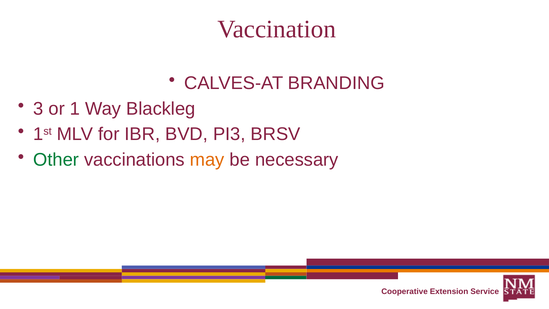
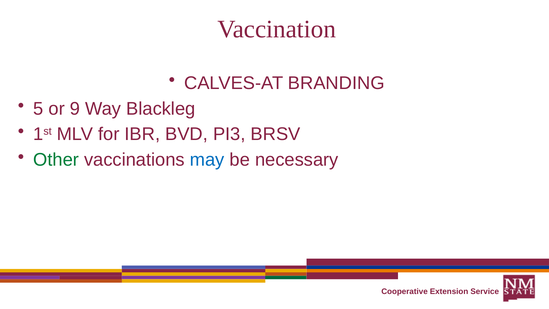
3: 3 -> 5 (38, 109)
1: 1 -> 9 (75, 109)
may colour: orange -> blue (207, 160)
